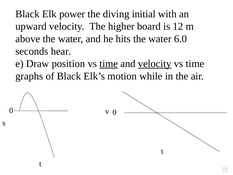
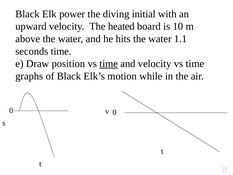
higher: higher -> heated (121, 26)
12: 12 -> 10 (178, 26)
6.0: 6.0 -> 1.1 (181, 39)
seconds hear: hear -> time (61, 51)
velocity underline: present -> none (155, 64)
